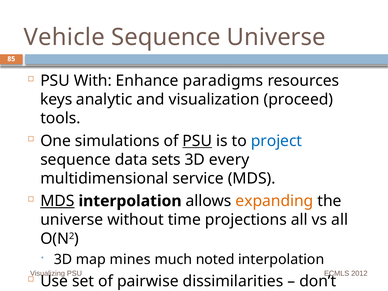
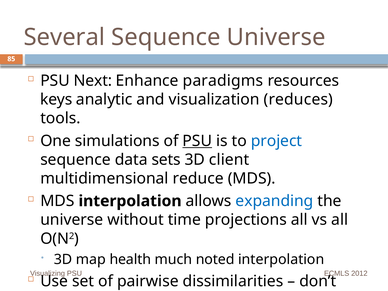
Vehicle: Vehicle -> Several (64, 37)
With: With -> Next (93, 81)
proceed: proceed -> reduces (298, 99)
every: every -> client (229, 160)
service: service -> reduce (198, 178)
MDS underline: present -> none (57, 201)
expanding colour: orange -> blue (274, 201)
mines: mines -> health (130, 259)
